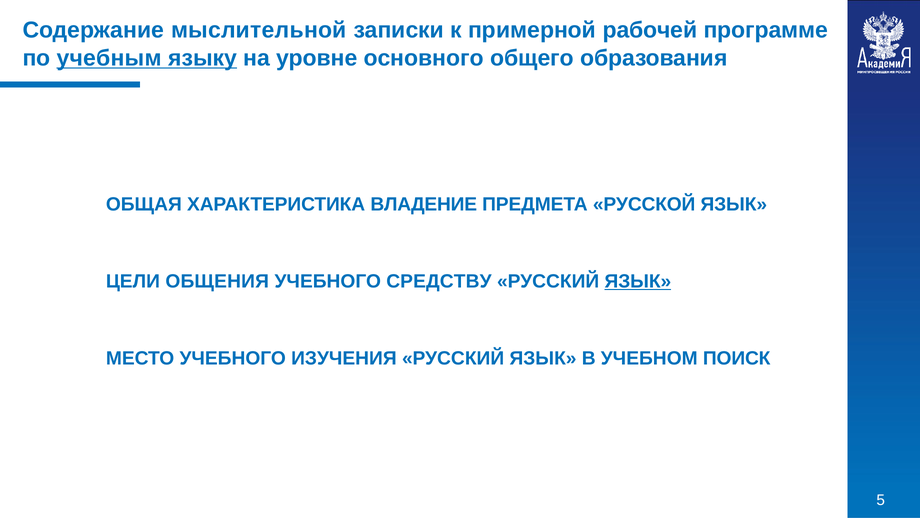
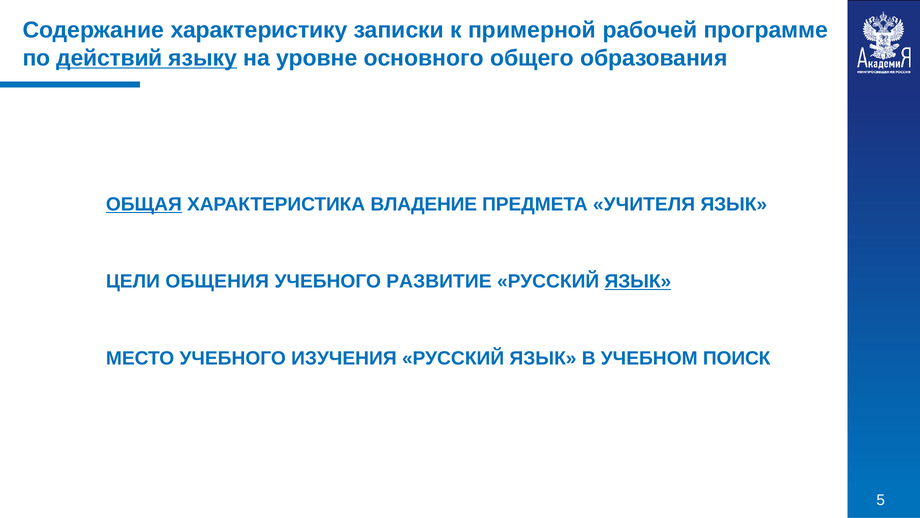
мыслительной: мыслительной -> характеристику (259, 30)
учебным: учебным -> действий (109, 58)
ОБЩАЯ underline: none -> present (144, 204)
РУССКОЙ: РУССКОЙ -> УЧИТЕЛЯ (644, 204)
СРЕДСТВУ: СРЕДСТВУ -> РАЗВИТИЕ (439, 281)
